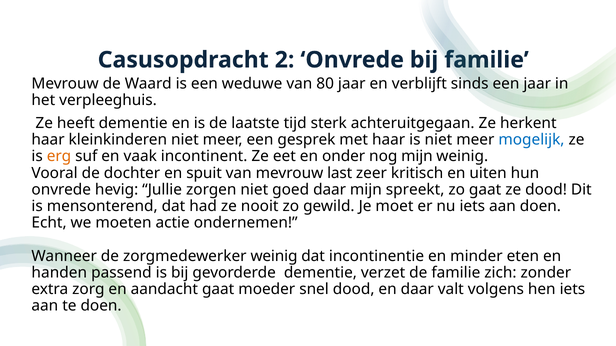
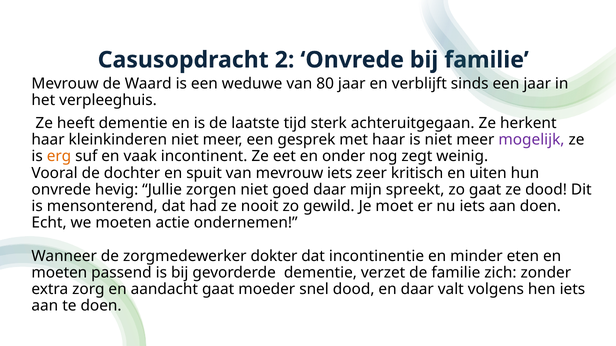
mogelijk colour: blue -> purple (531, 140)
nog mijn: mijn -> zegt (417, 157)
mevrouw last: last -> iets (340, 173)
zorgmedewerker weinig: weinig -> dokter (274, 256)
handen: handen -> moeten (59, 273)
